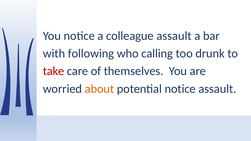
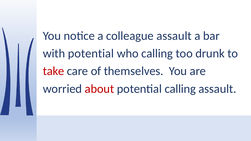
with following: following -> potential (91, 54)
about colour: orange -> red (99, 89)
potential notice: notice -> calling (180, 89)
